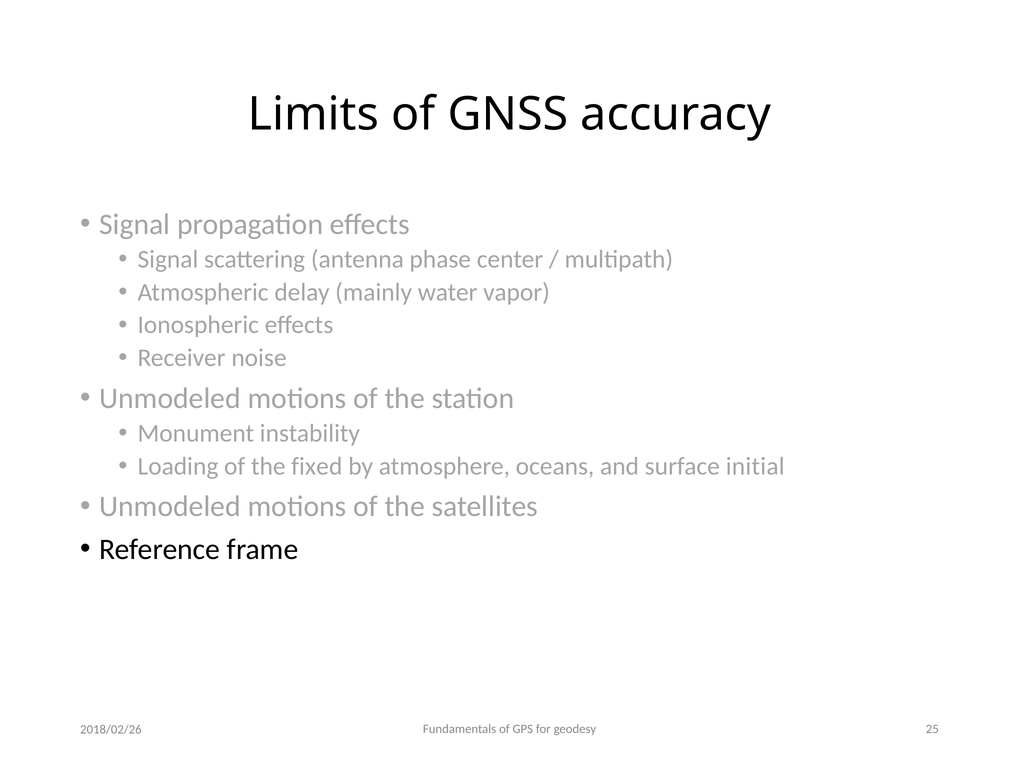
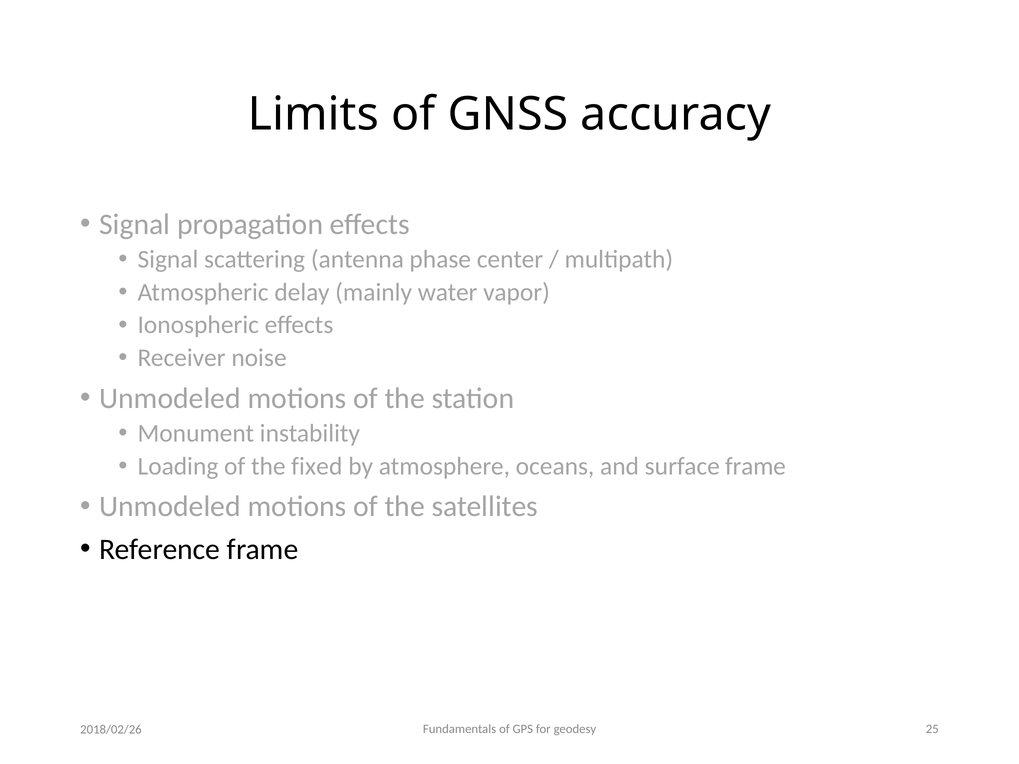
surface initial: initial -> frame (755, 466)
